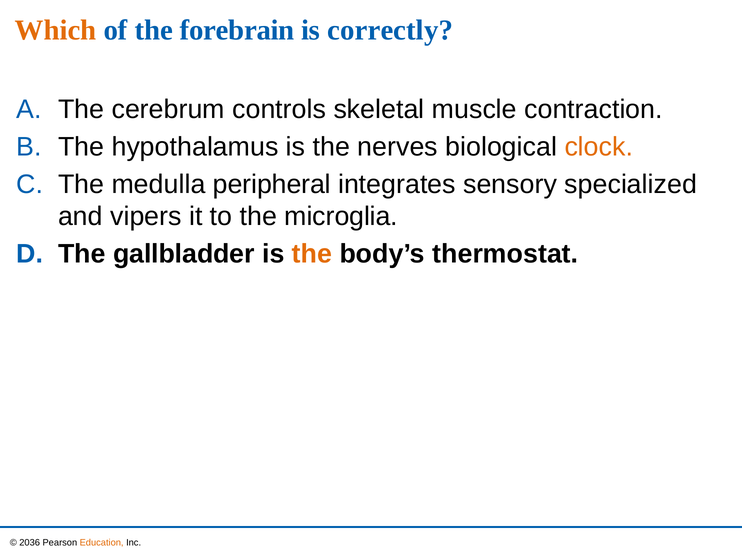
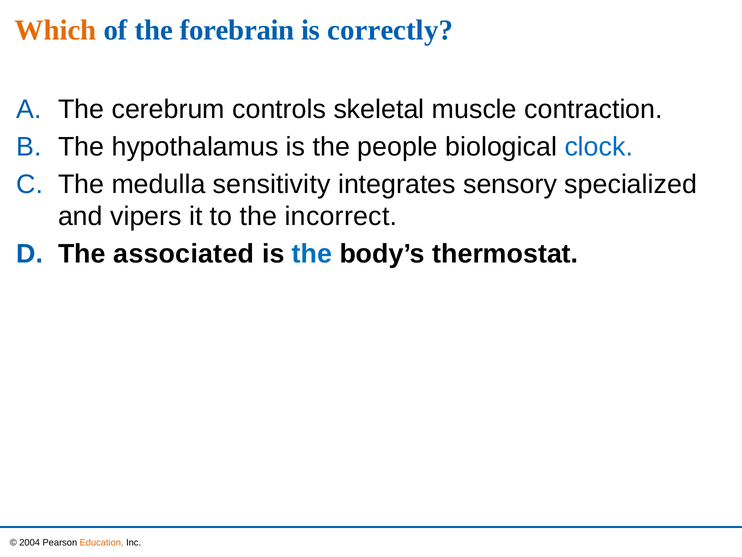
nerves: nerves -> people (398, 147)
clock colour: orange -> blue (599, 147)
peripheral: peripheral -> sensitivity (272, 184)
microglia: microglia -> incorrect (341, 216)
gallbladder: gallbladder -> associated (184, 254)
the colour: orange -> blue (312, 254)
2036: 2036 -> 2004 (30, 542)
